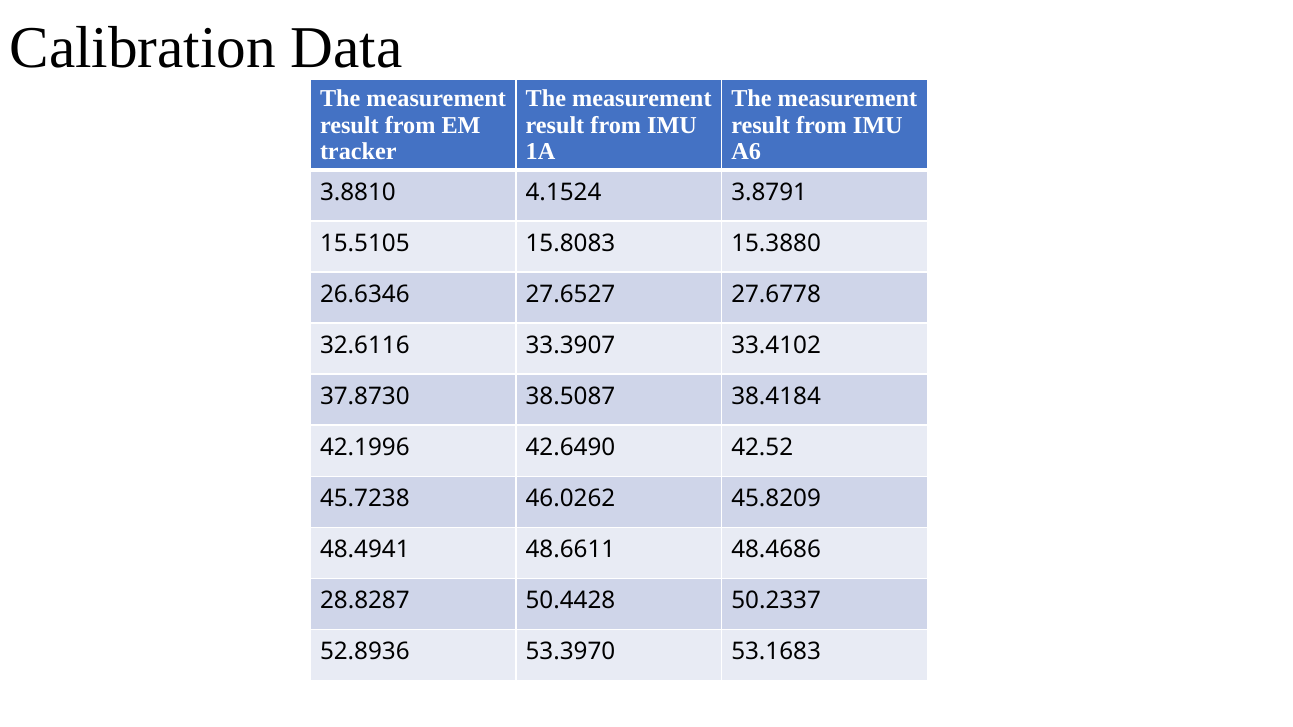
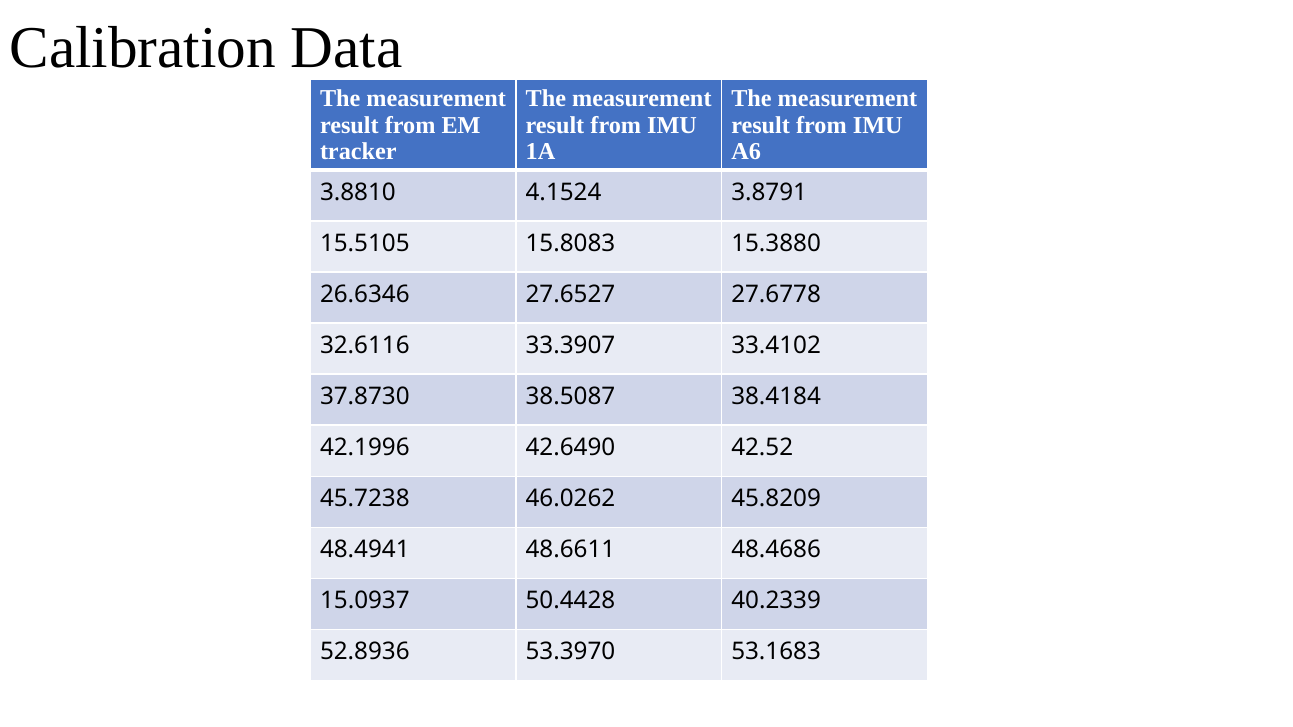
28.8287: 28.8287 -> 15.0937 (365, 601)
50.2337: 50.2337 -> 40.2339 (776, 601)
